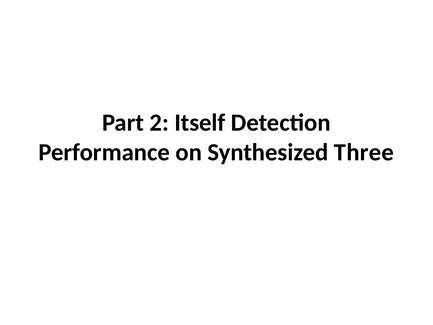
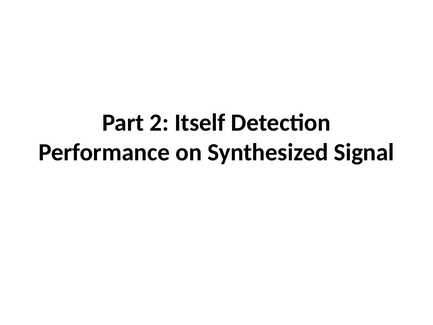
Three: Three -> Signal (364, 152)
